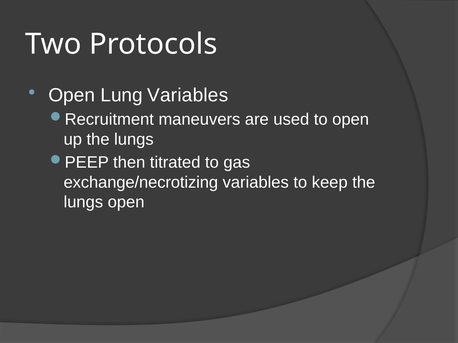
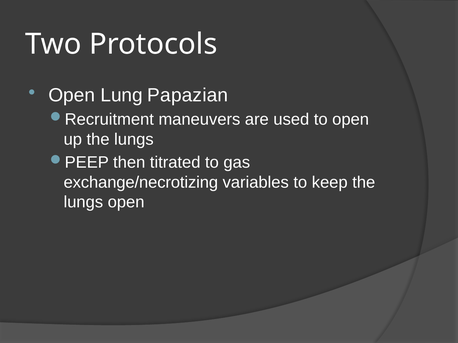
Lung Variables: Variables -> Papazian (188, 95)
